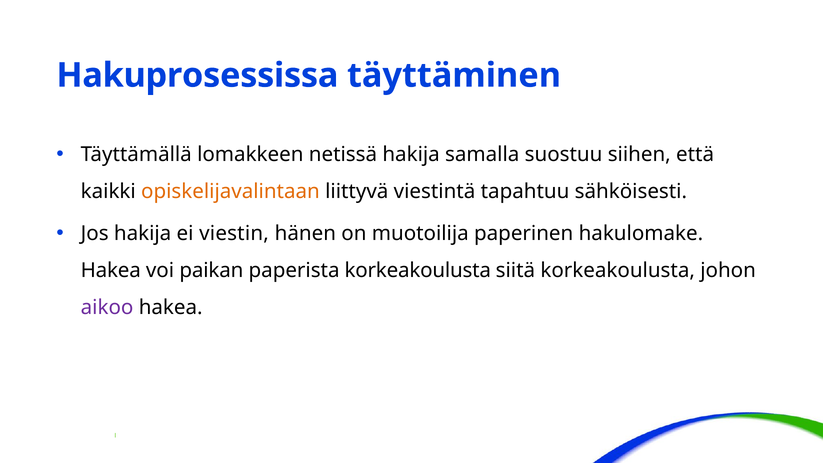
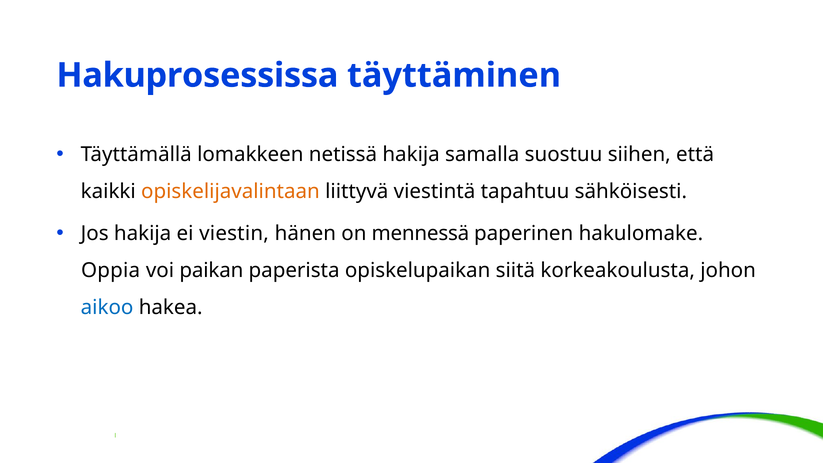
muotoilija: muotoilija -> mennessä (420, 234)
Hakea: Hakea -> Oppia (111, 271)
paperista korkeakoulusta: korkeakoulusta -> opiskelupaikan (418, 271)
aikoo colour: purple -> blue (107, 308)
